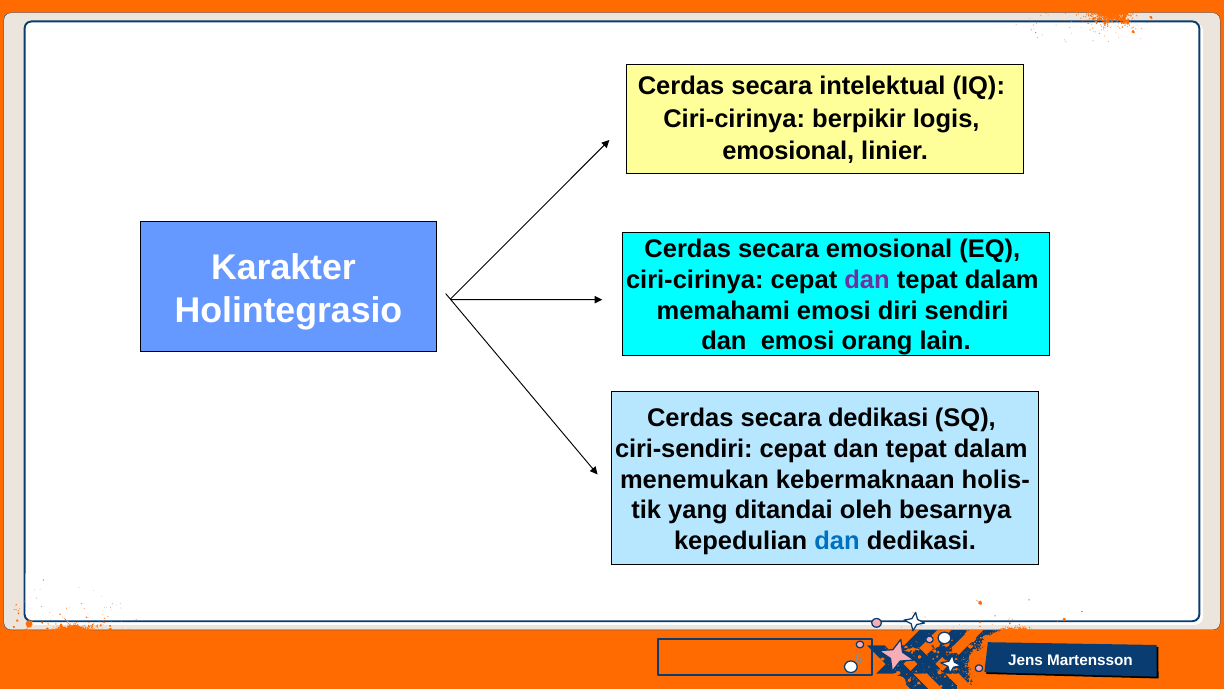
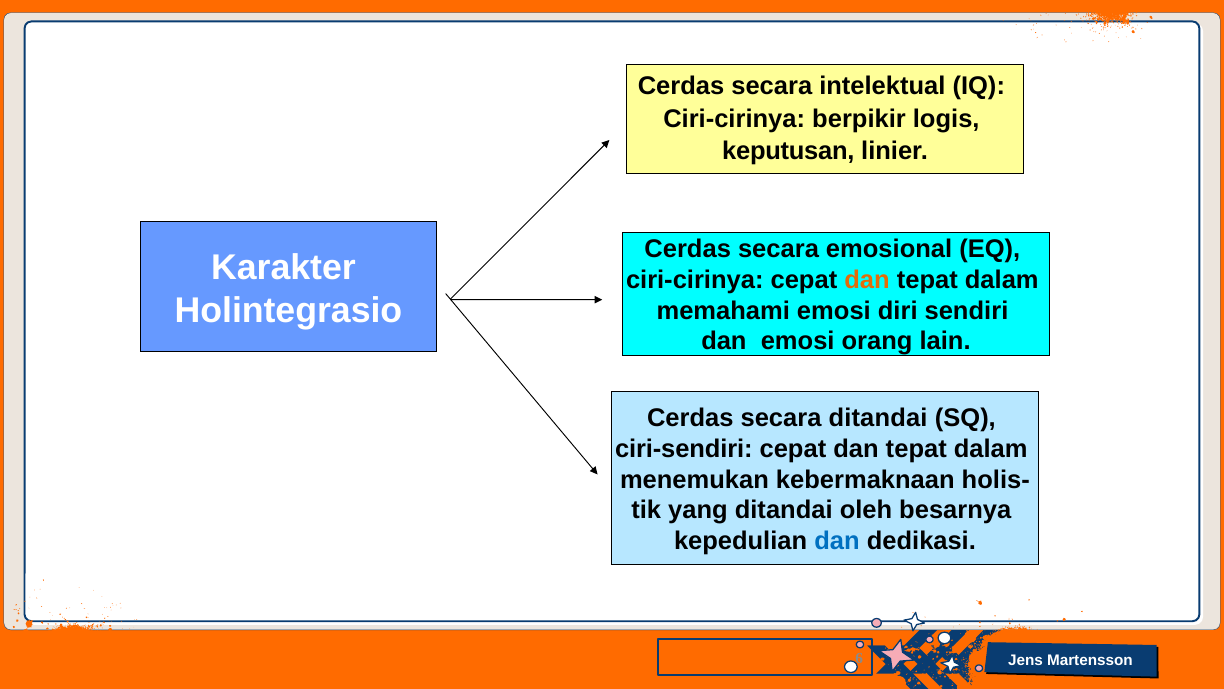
emosional: emosional -> keputusan (788, 151)
dan colour: purple -> orange (867, 280)
secara dedikasi: dedikasi -> ditandai (878, 418)
